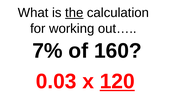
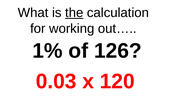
7%: 7% -> 1% (47, 51)
160: 160 -> 126 (118, 51)
120 underline: present -> none (117, 81)
